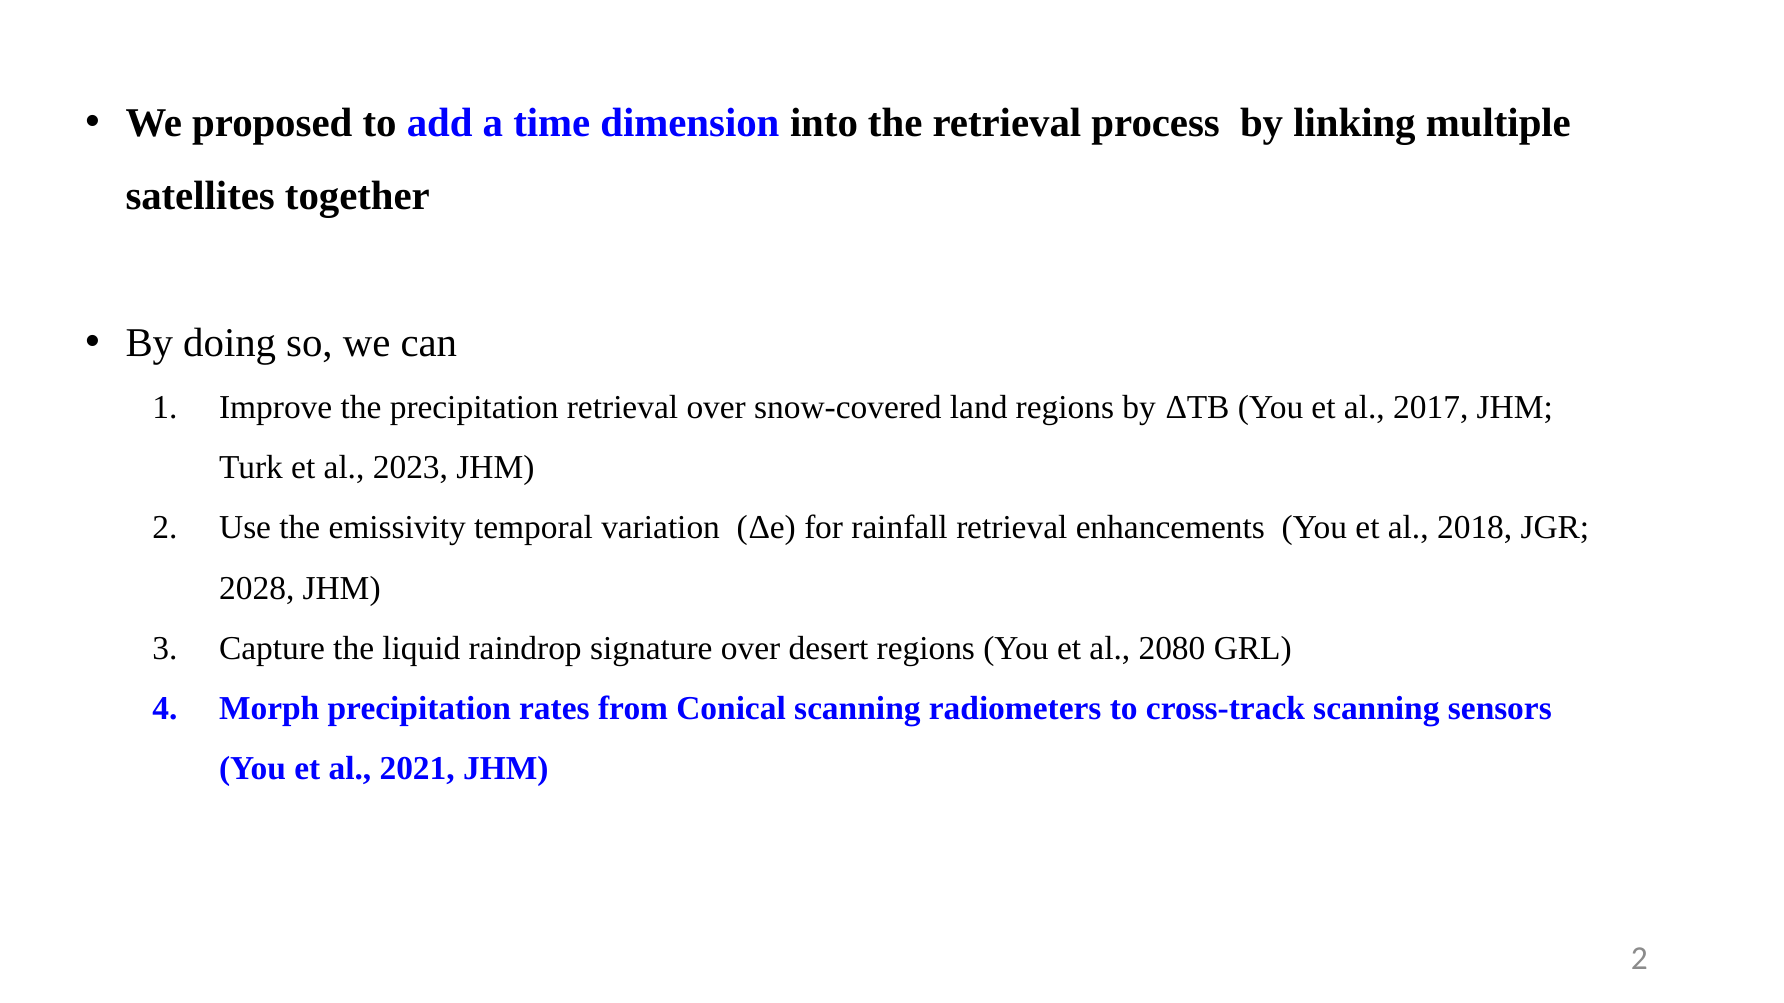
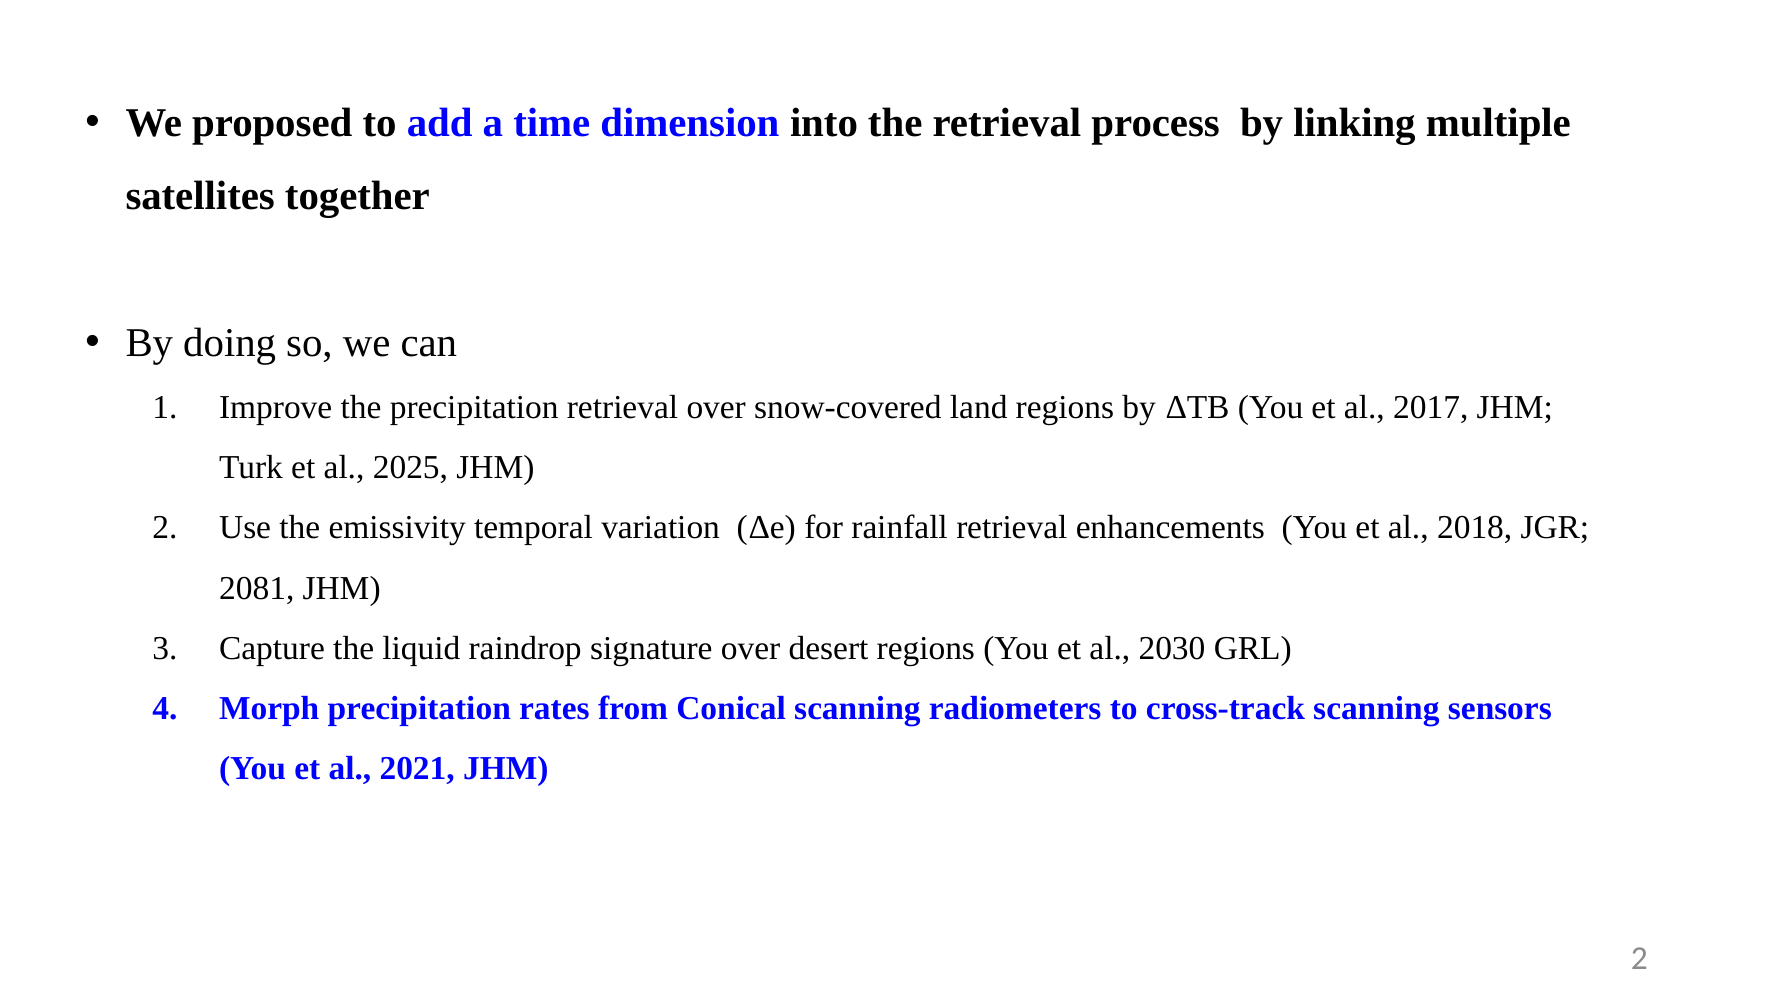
2023: 2023 -> 2025 (410, 468)
2028: 2028 -> 2081 (257, 588)
2080: 2080 -> 2030 (1172, 648)
